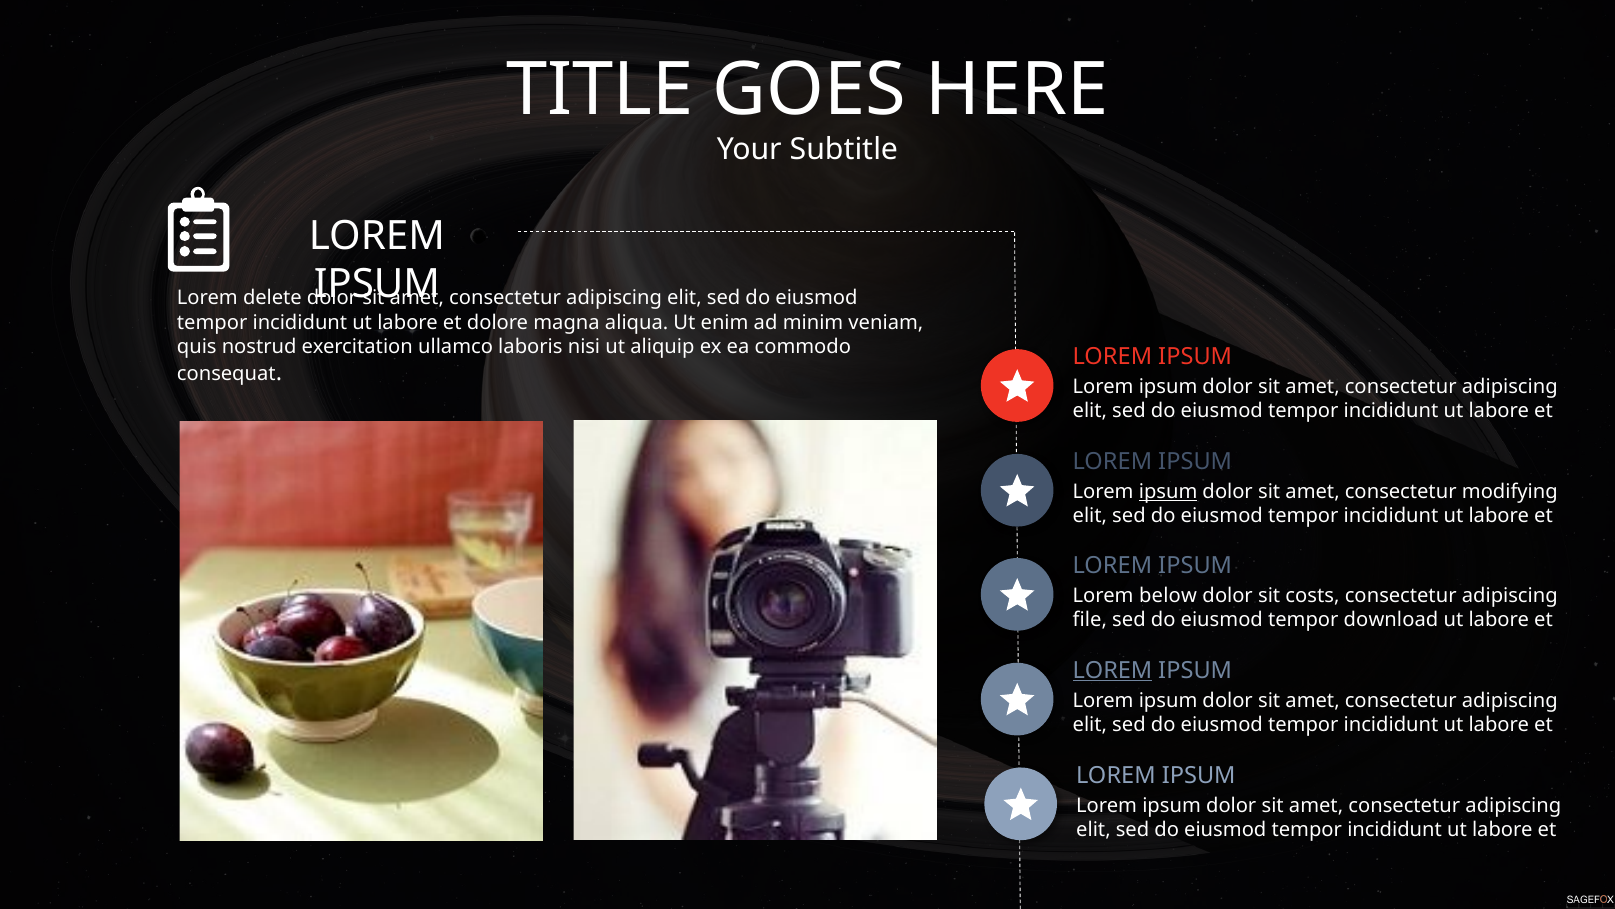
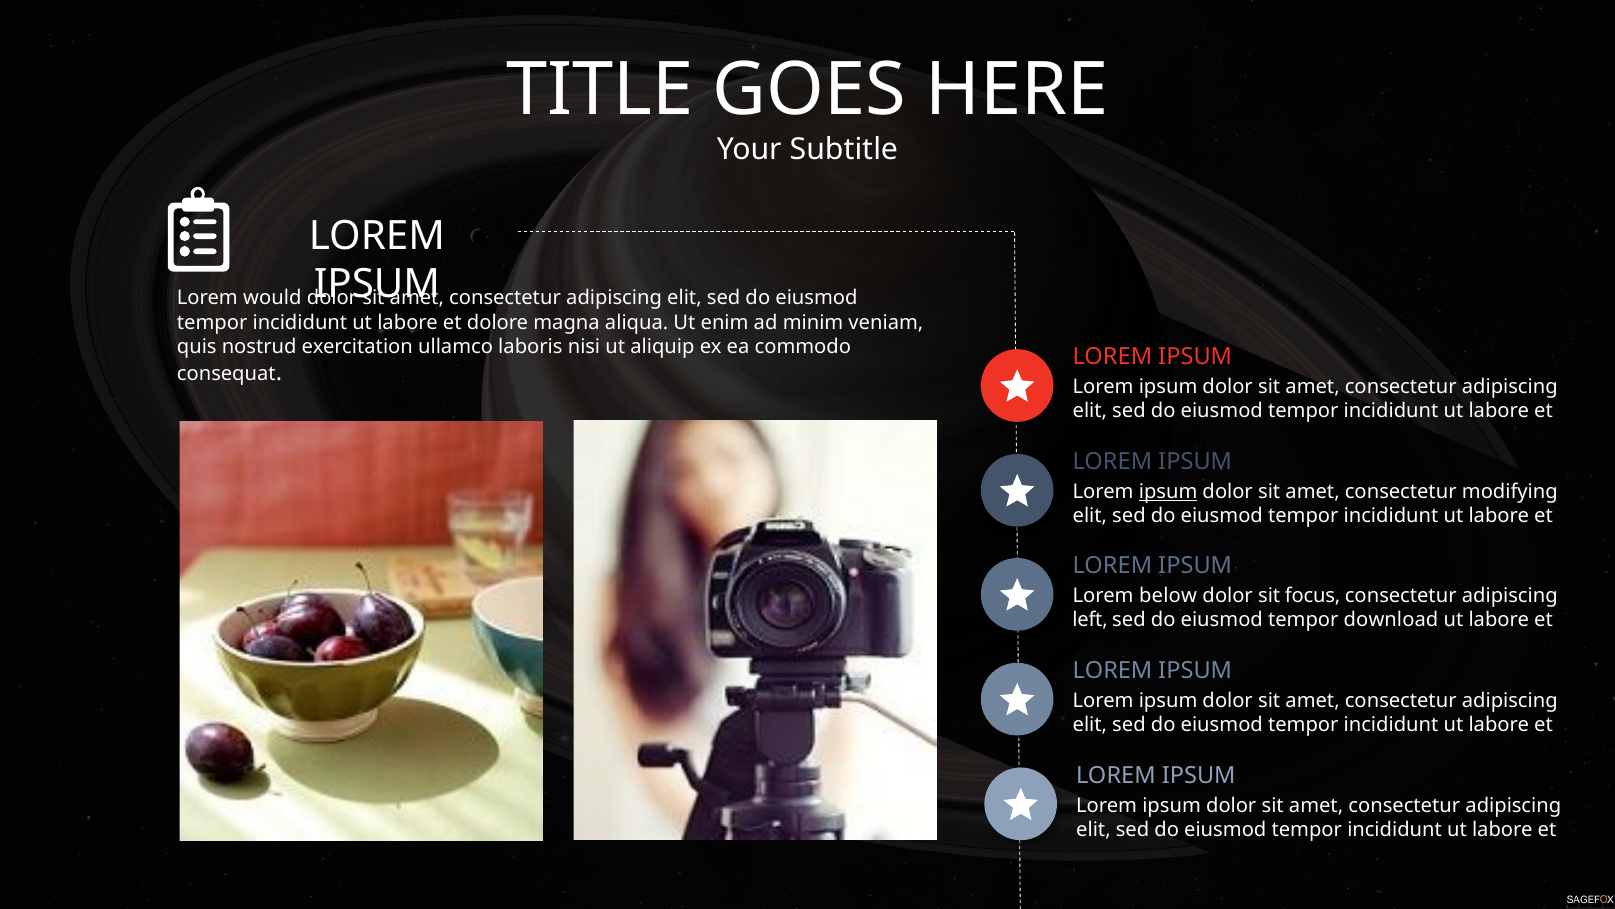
delete: delete -> would (272, 298)
costs: costs -> focus (1313, 596)
file: file -> left (1090, 620)
LOREM underline: present -> none (1112, 670)
